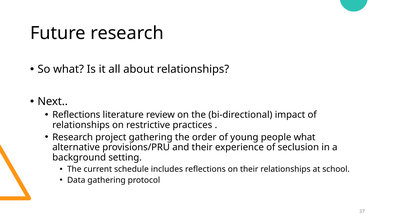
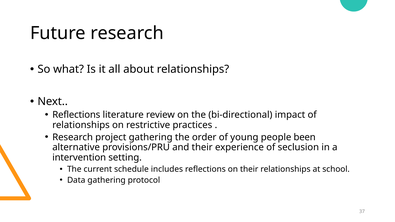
people what: what -> been (305, 137)
background: background -> intervention (79, 158)
